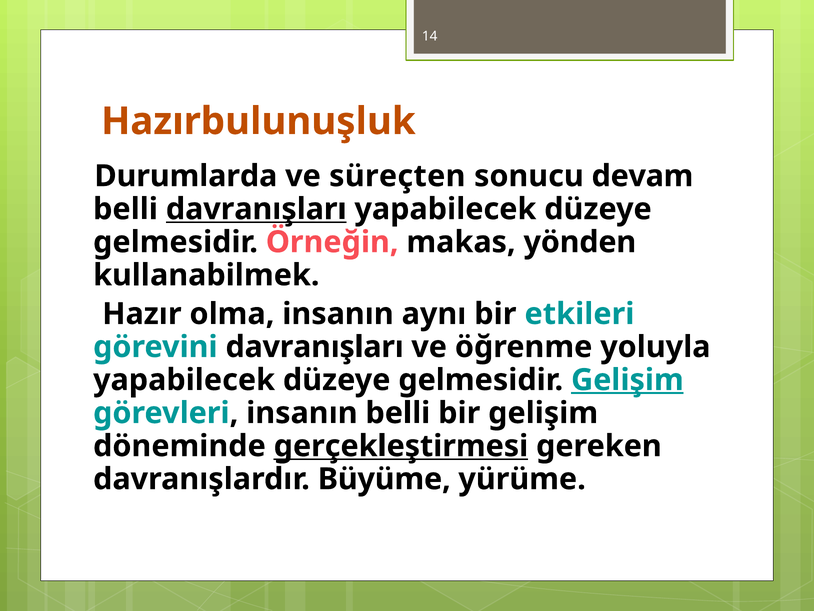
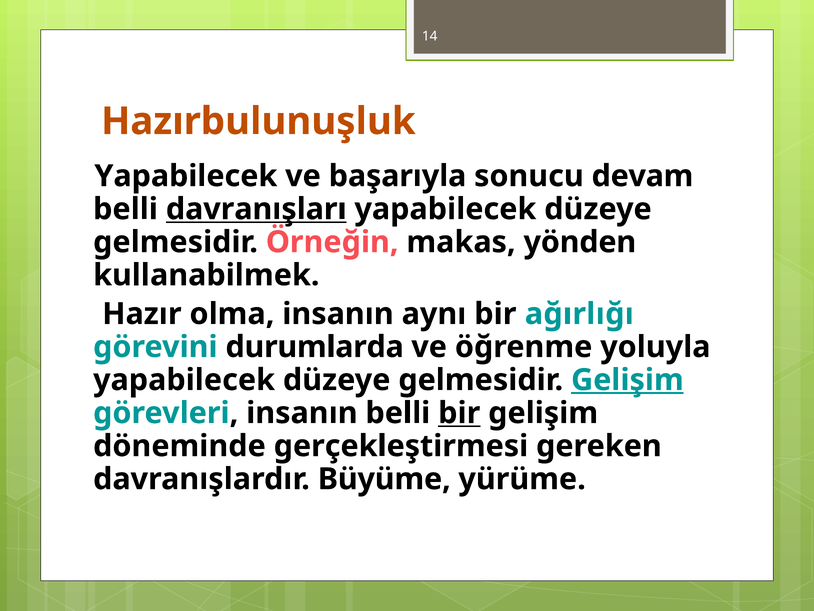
Durumlarda: Durumlarda -> Yapabilecek (186, 176)
süreçten: süreçten -> başarıyla (398, 176)
etkileri: etkileri -> ağırlığı (579, 314)
görevini davranışları: davranışları -> durumlarda (315, 347)
bir underline: none -> present (459, 413)
gerçekleştirmesi underline: present -> none (401, 446)
